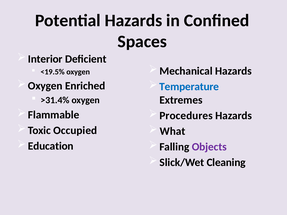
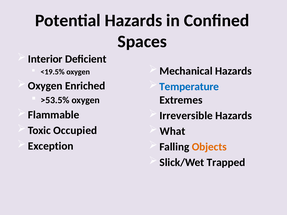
>31.4%: >31.4% -> >53.5% (55, 100)
Procedures: Procedures -> Irreversible (186, 116)
Education: Education -> Exception (51, 146)
Objects colour: purple -> orange (209, 147)
Cleaning: Cleaning -> Trapped (226, 163)
